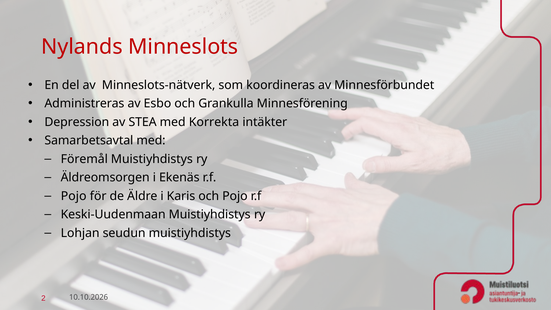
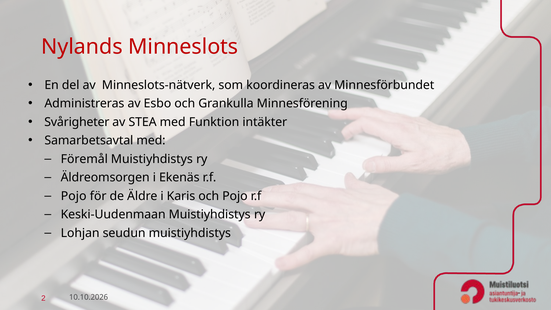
Depression: Depression -> Svårigheter (77, 122)
Korrekta: Korrekta -> Funktion (214, 122)
